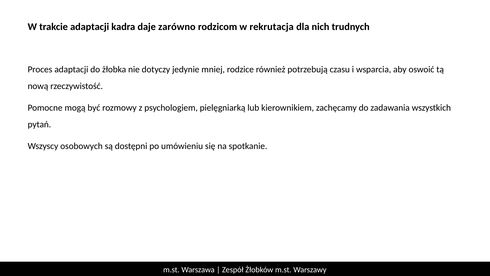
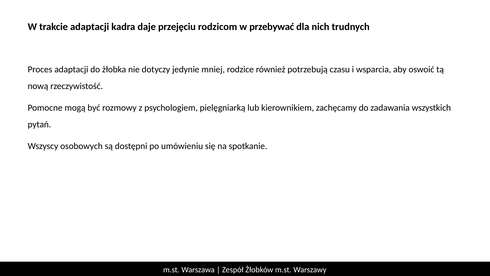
zarówno: zarówno -> przejęciu (177, 27)
rekrutacja: rekrutacja -> przebywać (272, 27)
